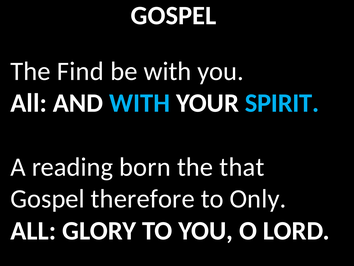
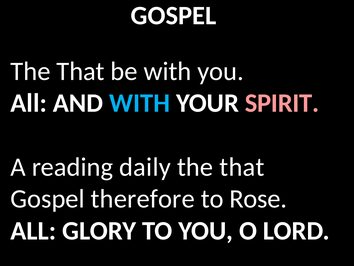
Find: Find -> That (81, 71)
SPIRIT colour: light blue -> pink (282, 103)
born: born -> daily (145, 167)
Only: Only -> Rose (258, 199)
